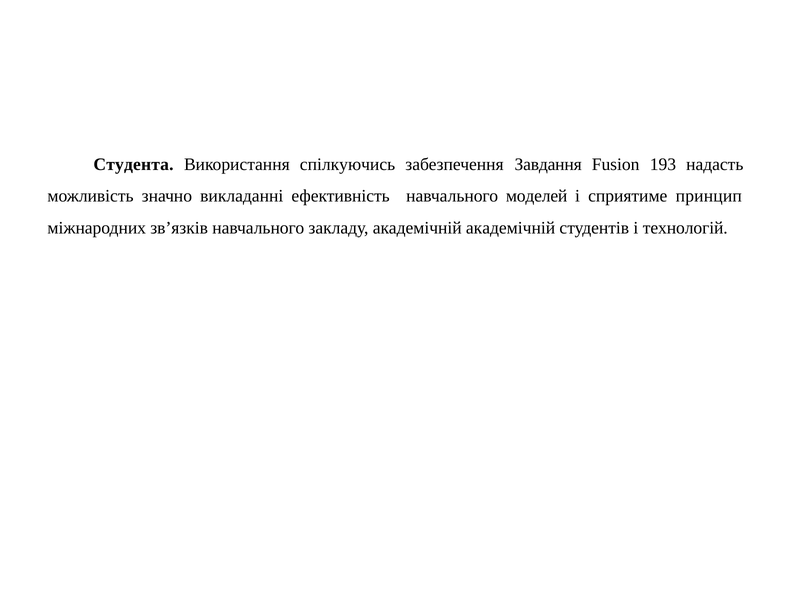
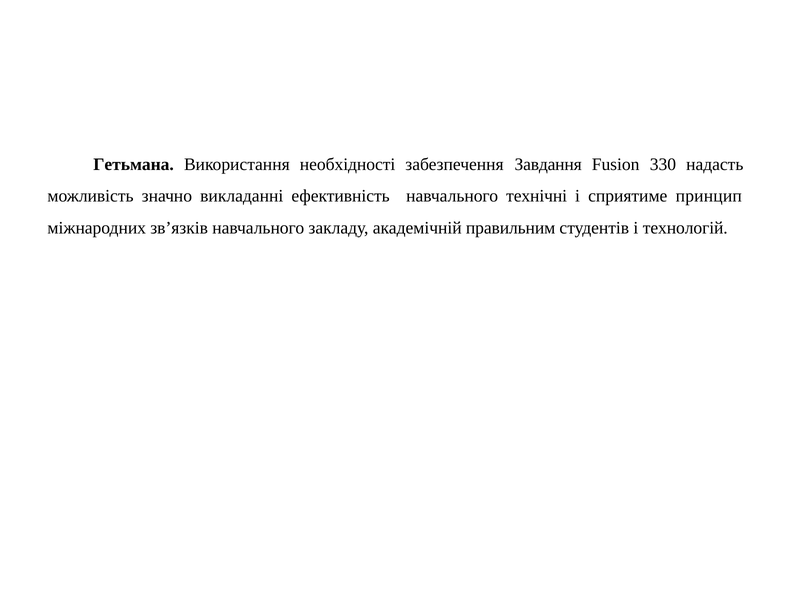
Студента: Студента -> Гетьмана (134, 165)
спілкуючись: спілкуючись -> необхідності (348, 165)
193: 193 -> 330 (663, 165)
моделей: моделей -> технічні (537, 196)
академічній академічній: академічній -> правильним (511, 228)
